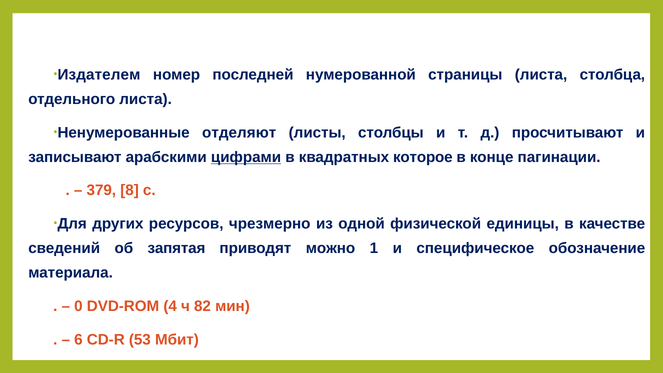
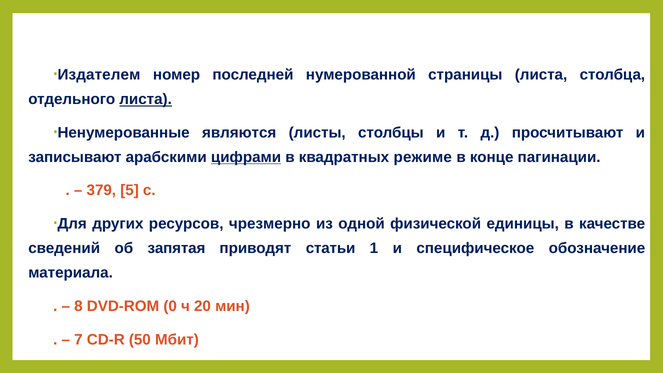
листа underline: none -> present (146, 99)
отделяют: отделяют -> являются (239, 133)
которое: которое -> режиме (423, 157)
8: 8 -> 5 (130, 190)
можно: можно -> статьи (331, 248)
0: 0 -> 8 (78, 306)
4: 4 -> 0 (170, 306)
82: 82 -> 20 (202, 306)
6: 6 -> 7 (78, 339)
53: 53 -> 50 (140, 339)
